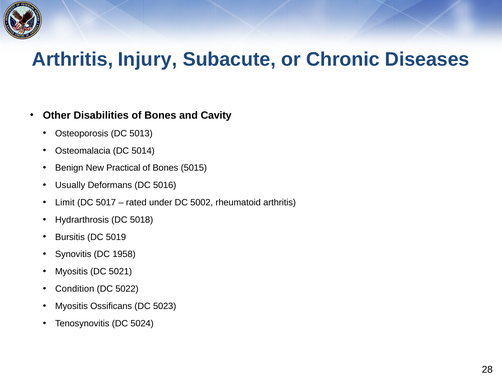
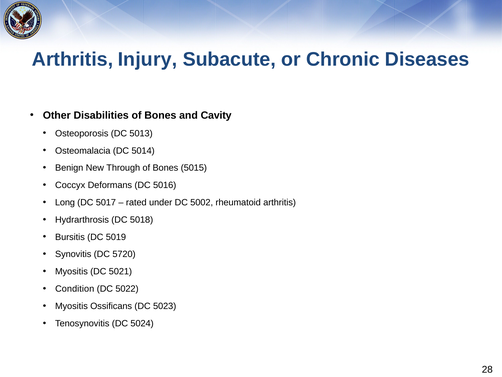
Practical: Practical -> Through (123, 168)
Usually: Usually -> Coccyx (70, 185)
Limit: Limit -> Long (65, 202)
1958: 1958 -> 5720 (124, 254)
